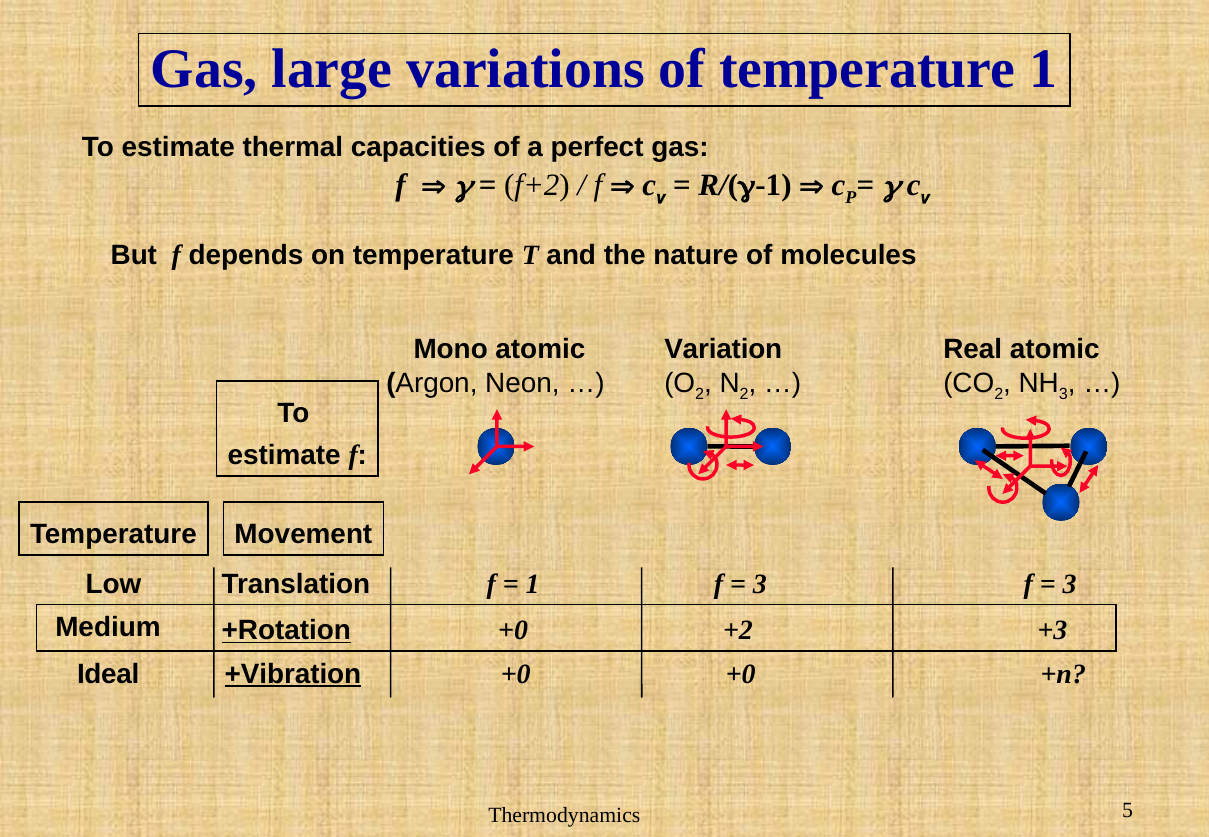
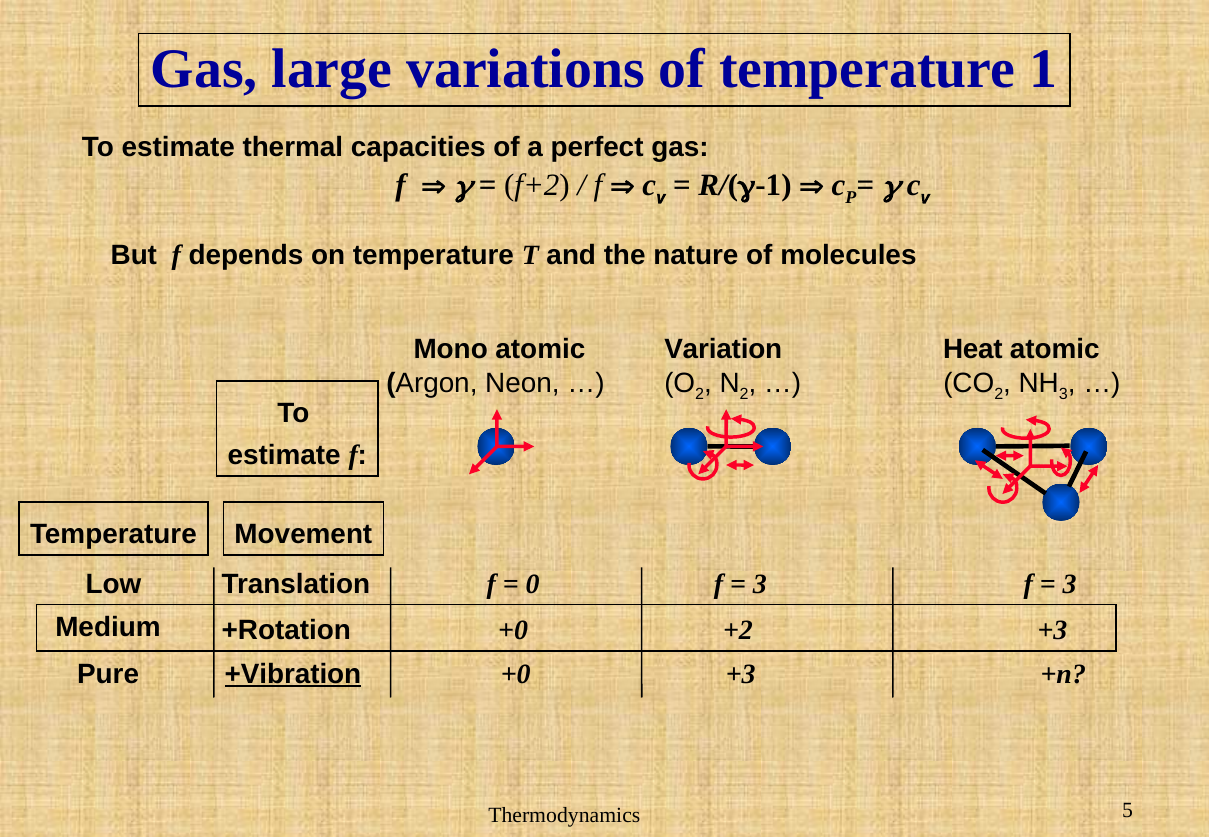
Real: Real -> Heat (973, 350)
1: 1 -> 0 (533, 584)
+Rotation underline: present -> none (286, 630)
Ideal: Ideal -> Pure (108, 674)
+0 +0: +0 -> +3 (741, 674)
